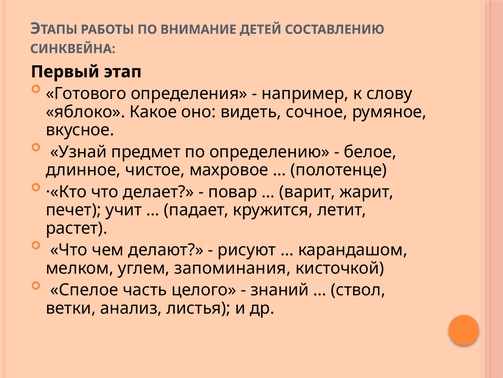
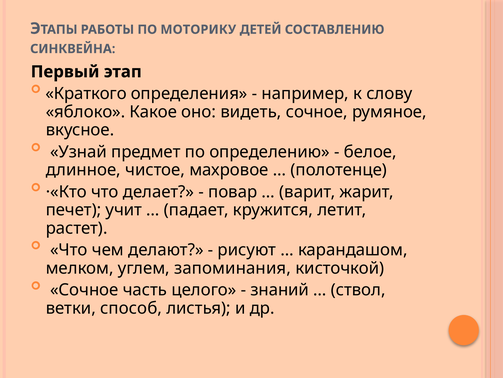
ВНИМАНИЕ: ВНИМАНИЕ -> МОТОРИКУ (198, 30)
Готового: Готового -> Краткого (86, 93)
Спелое: Спелое -> Сочное (84, 290)
анализ: анализ -> способ (131, 308)
